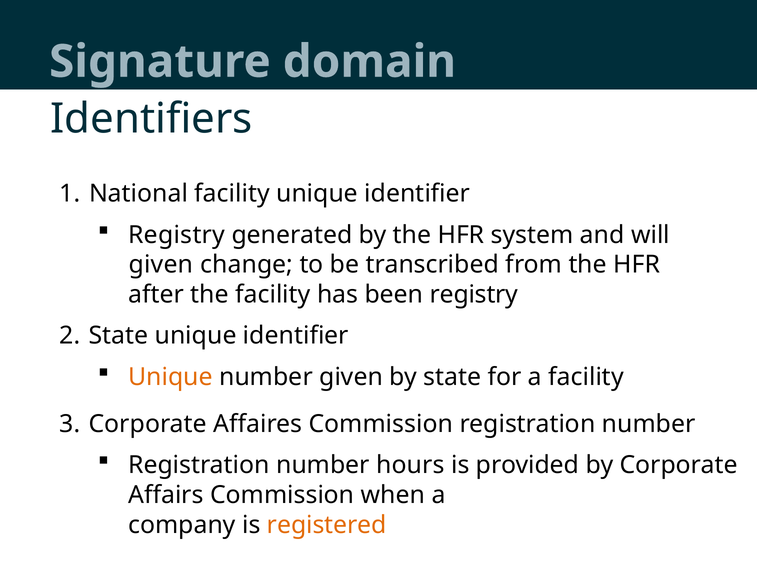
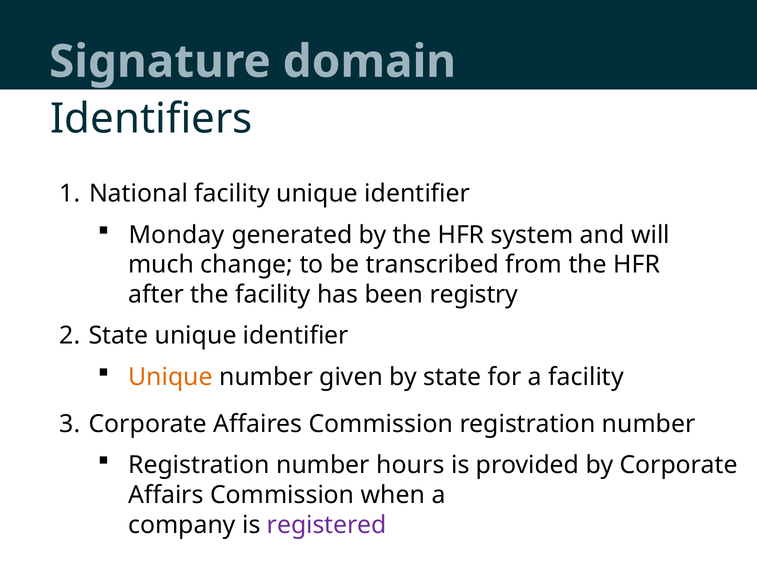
Registry: Registry -> Monday (177, 235)
given: given -> much (161, 265)
registered colour: orange -> purple (327, 525)
